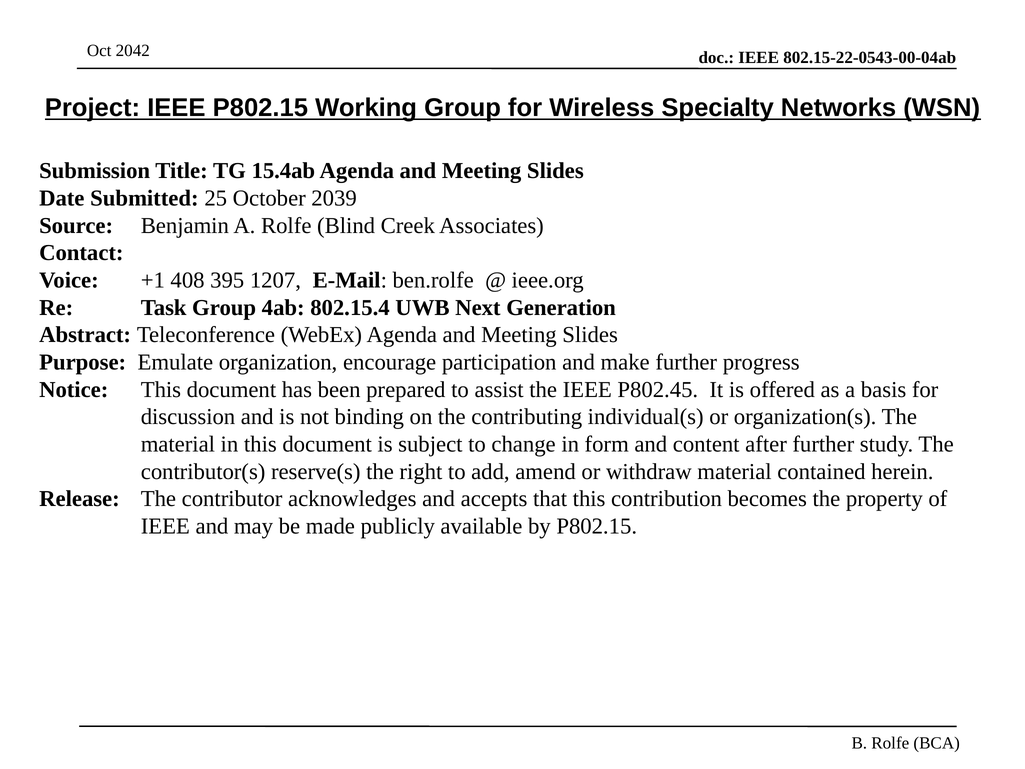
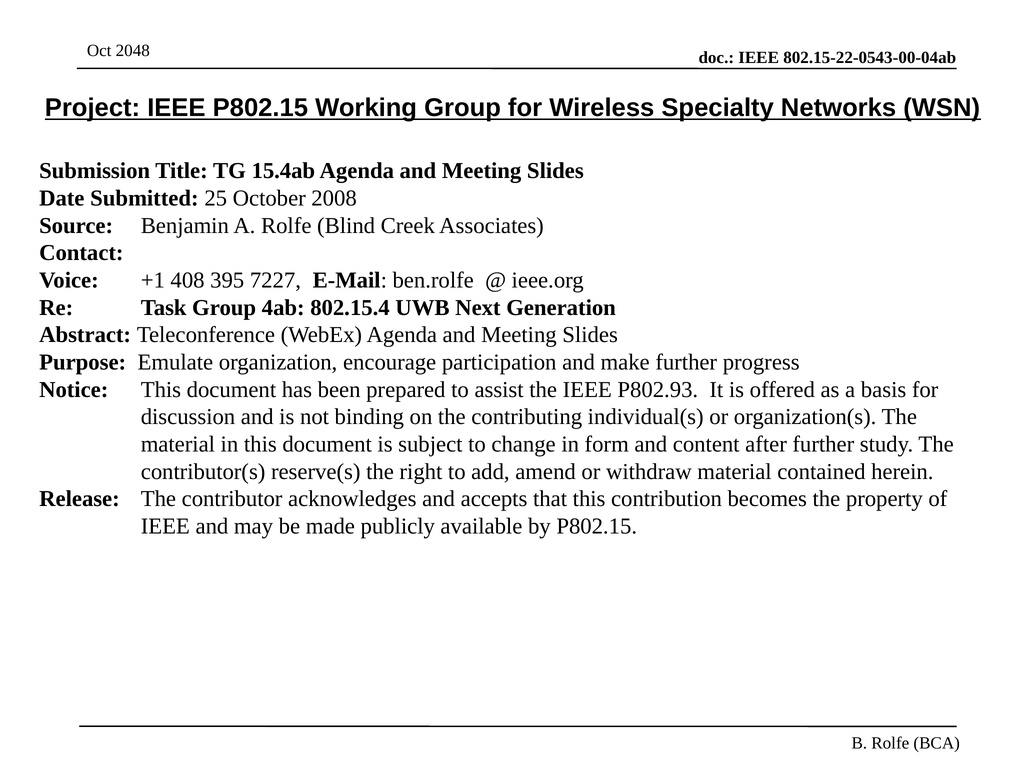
2042: 2042 -> 2048 (133, 51)
2039: 2039 -> 2008 (334, 198)
1207: 1207 -> 7227 (275, 280)
P802.45: P802.45 -> P802.93 (658, 389)
